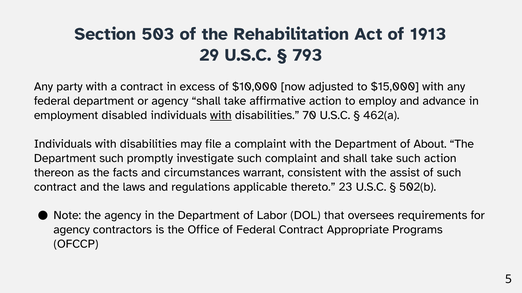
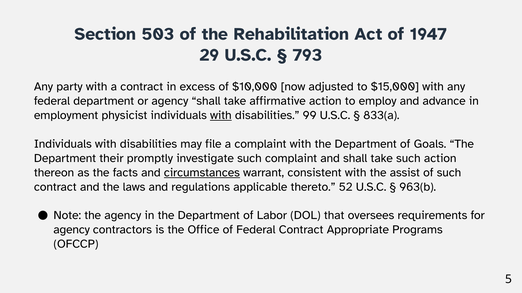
1913: 1913 -> 1947 (428, 34)
disabled: disabled -> physicist (124, 115)
70: 70 -> 99 (310, 115)
462(a: 462(a -> 833(a (381, 115)
About: About -> Goals (430, 144)
Department such: such -> their (111, 158)
circumstances underline: none -> present (202, 173)
23: 23 -> 52 (346, 187)
502(b: 502(b -> 963(b (418, 187)
